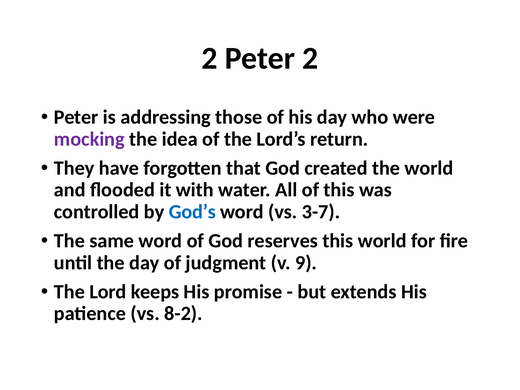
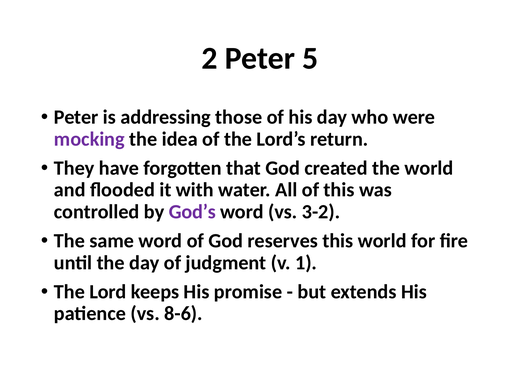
Peter 2: 2 -> 5 (310, 58)
God’s colour: blue -> purple (192, 212)
3-7: 3-7 -> 3-2 (321, 212)
9: 9 -> 1 (306, 263)
8-2: 8-2 -> 8-6 (183, 314)
